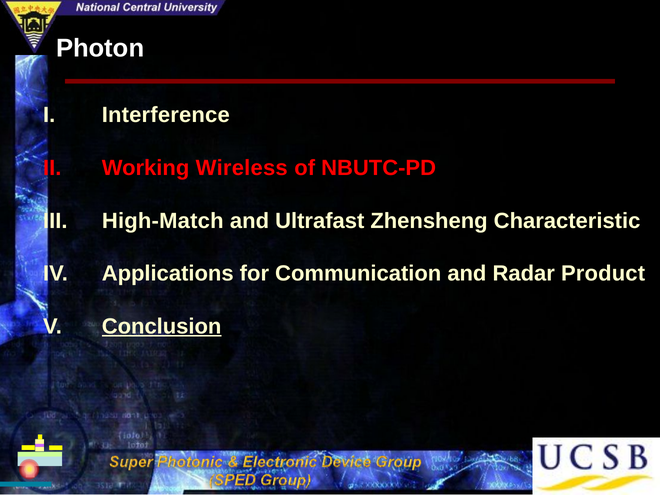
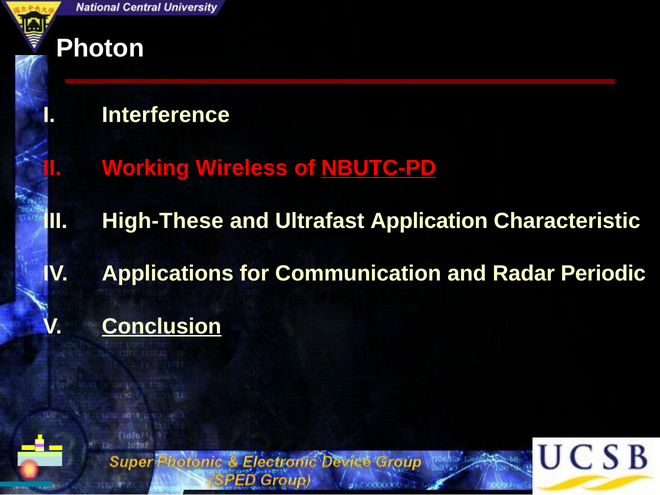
NBUTC-PD underline: none -> present (379, 168)
High-Match: High-Match -> High-These (163, 221)
Zhensheng: Zhensheng -> Application (429, 221)
Product: Product -> Periodic (603, 274)
